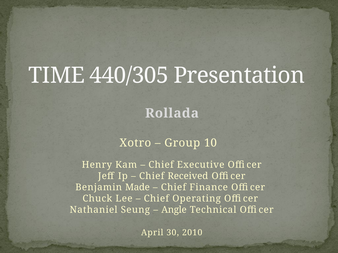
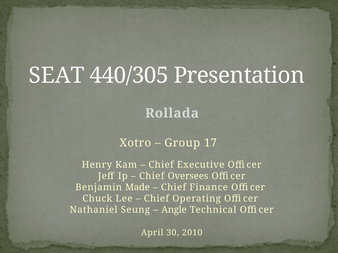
TIME: TIME -> SEAT (57, 76)
10: 10 -> 17 (210, 143)
Received: Received -> Oversees (188, 176)
